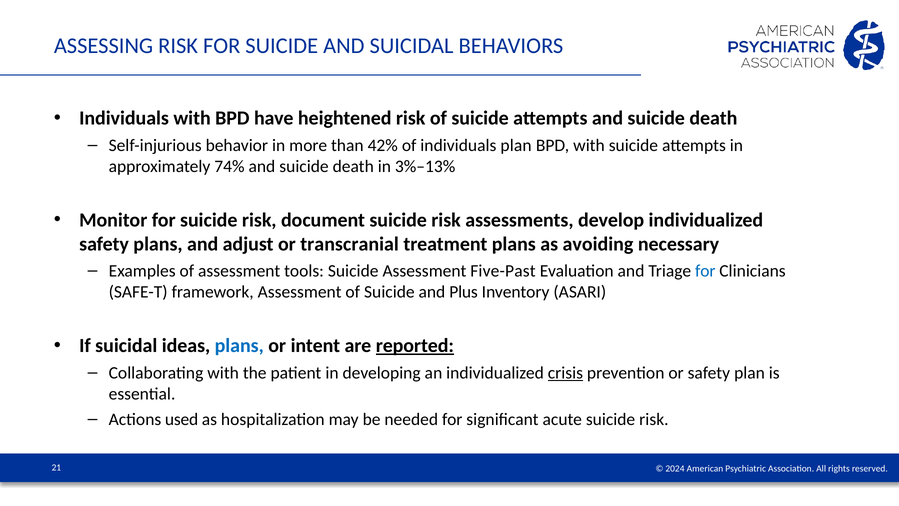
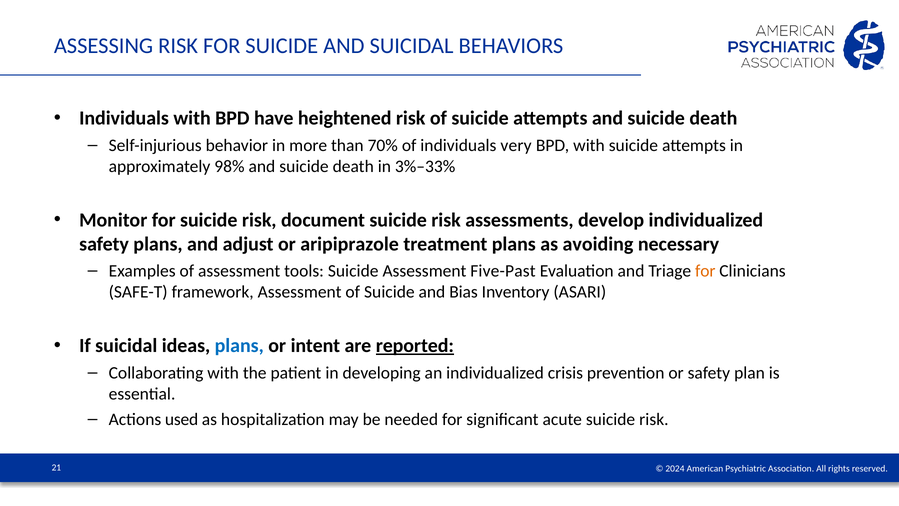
42%: 42% -> 70% (383, 145)
individuals plan: plan -> very (516, 145)
74%: 74% -> 98% (229, 166)
3%–13%: 3%–13% -> 3%–33% (425, 166)
transcranial: transcranial -> aripiprazole (350, 244)
for colour: blue -> orange (705, 271)
Plus: Plus -> Bias (464, 292)
crisis underline: present -> none (565, 373)
